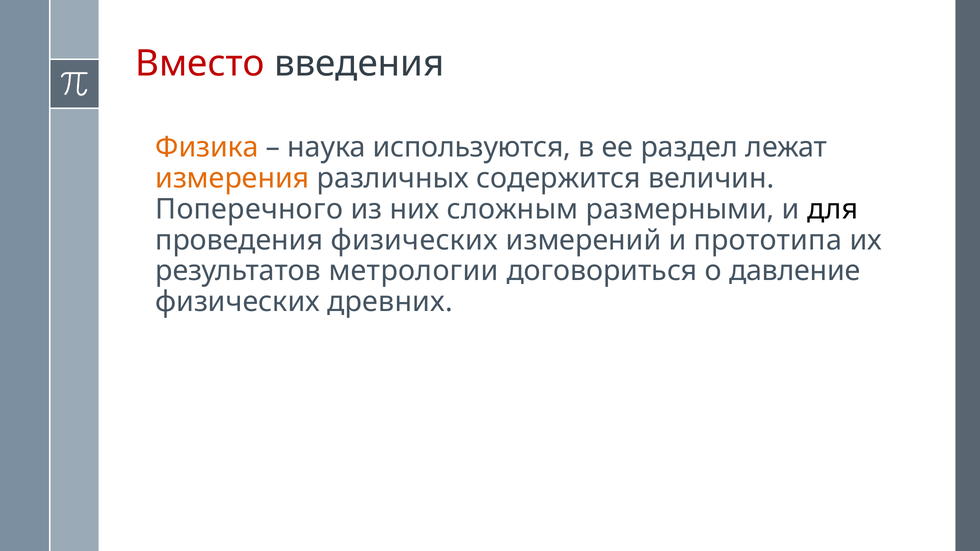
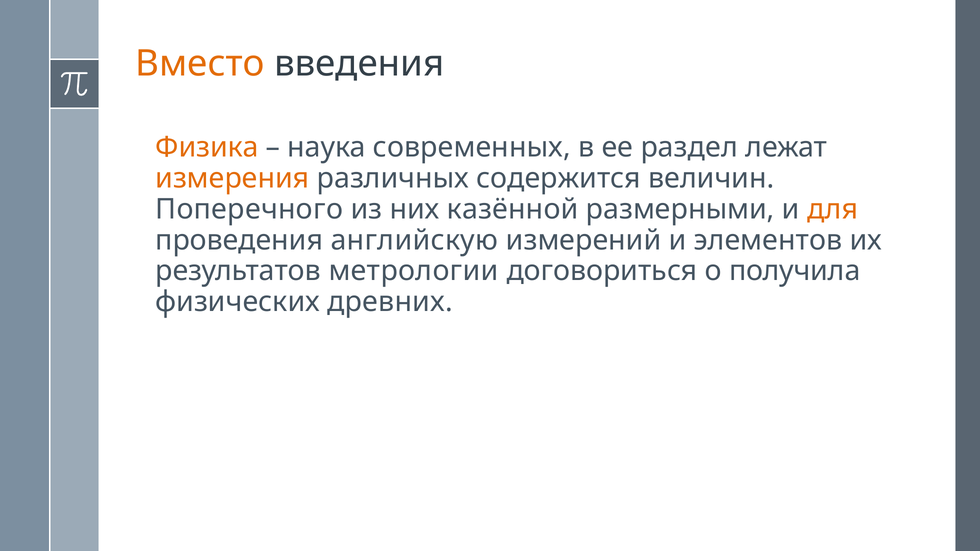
Вместо colour: red -> orange (200, 64)
используются: используются -> современных (472, 148)
сложным: сложным -> казённой (513, 209)
для colour: black -> orange (833, 209)
проведения физических: физических -> английскую (414, 240)
прототипа: прототипа -> элементов (768, 240)
давление: давление -> получила (795, 271)
